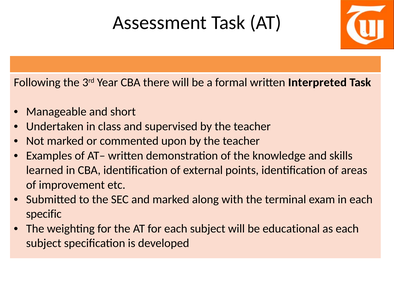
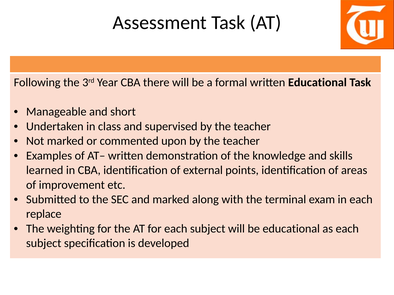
written Interpreted: Interpreted -> Educational (317, 83)
specific: specific -> replace (44, 214)
